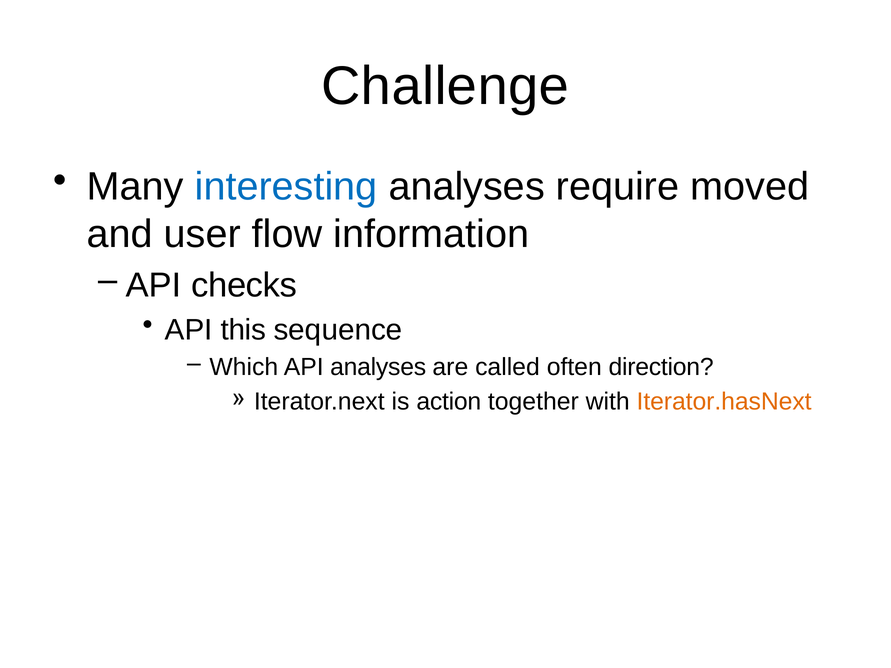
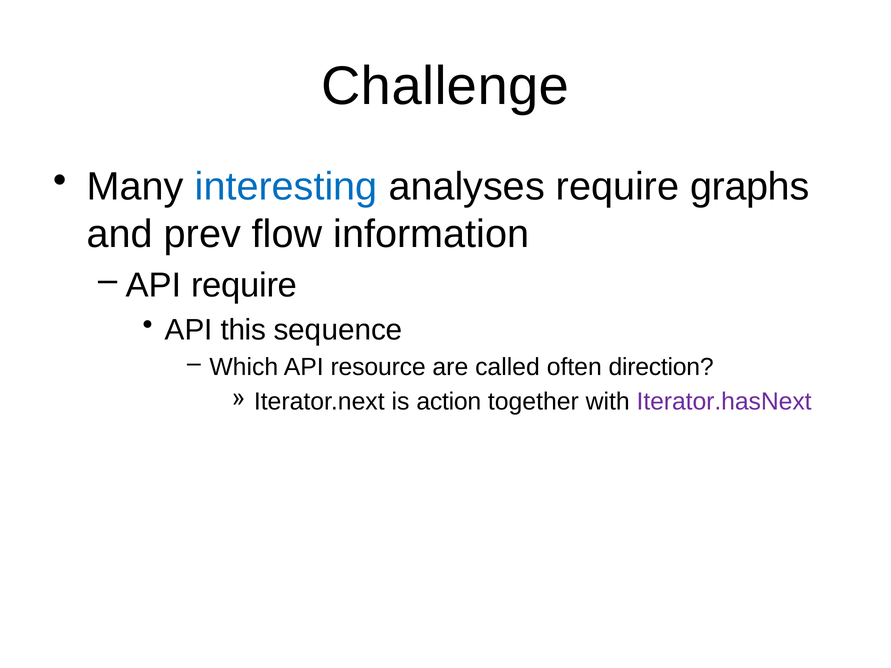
moved: moved -> graphs (750, 187)
user: user -> prev (202, 234)
API checks: checks -> require (244, 286)
API analyses: analyses -> resource (378, 367)
Iterator.hasNext colour: orange -> purple (724, 402)
